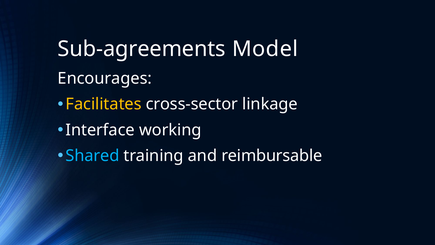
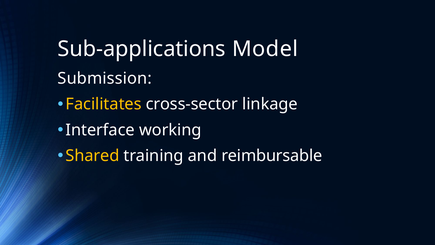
Sub-agreements: Sub-agreements -> Sub-applications (142, 49)
Encourages: Encourages -> Submission (105, 78)
Shared colour: light blue -> yellow (93, 156)
